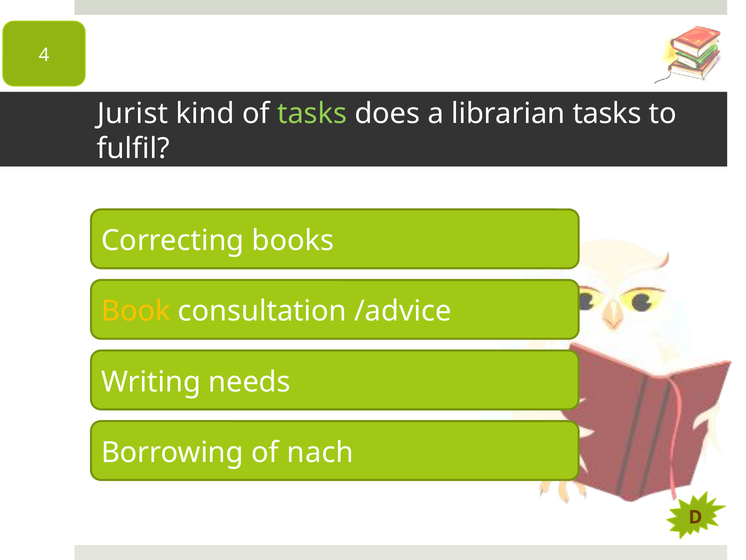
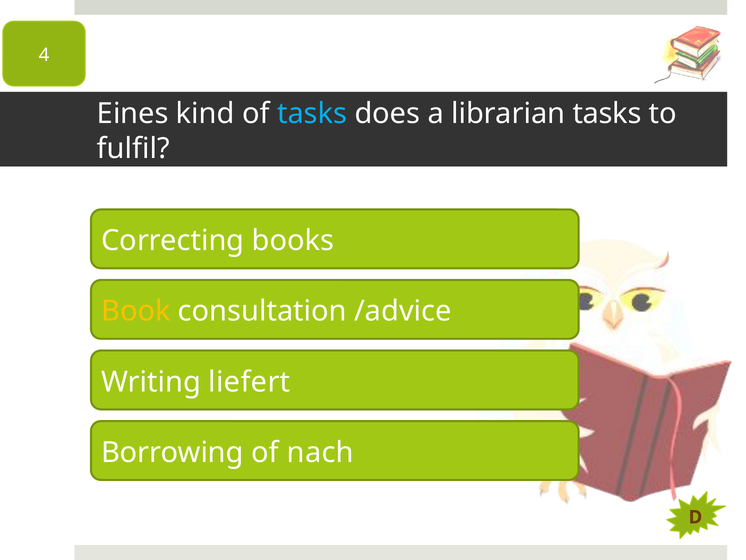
Jurist: Jurist -> Eines (133, 114)
tasks colour: light green -> light blue (312, 114)
needs: needs -> liefert (249, 382)
